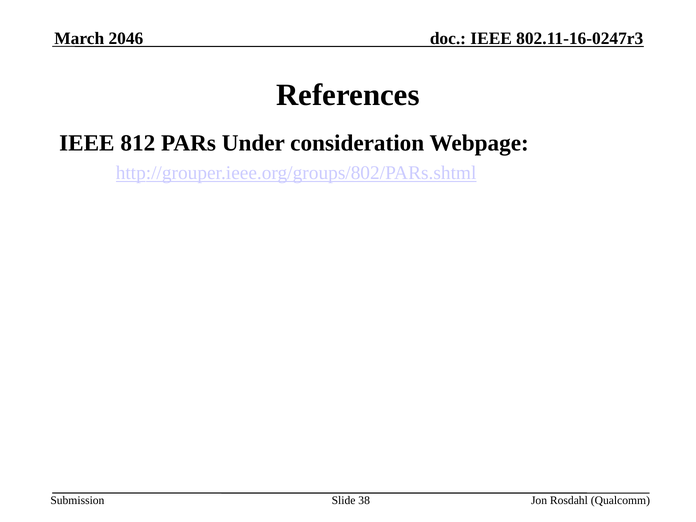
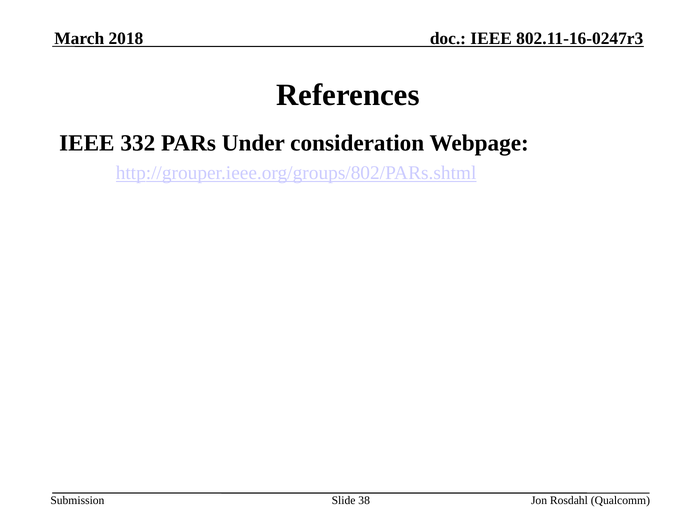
2046: 2046 -> 2018 (126, 39)
812: 812 -> 332 (138, 143)
